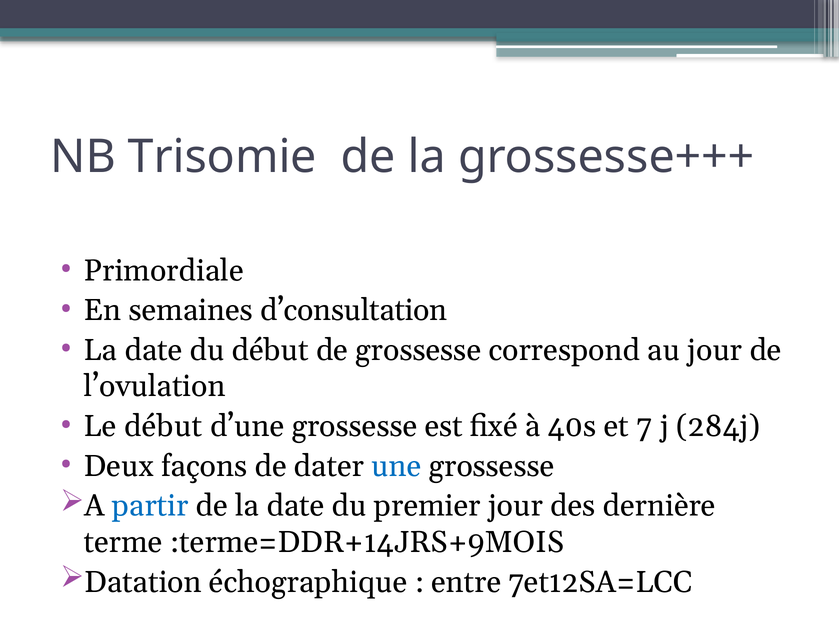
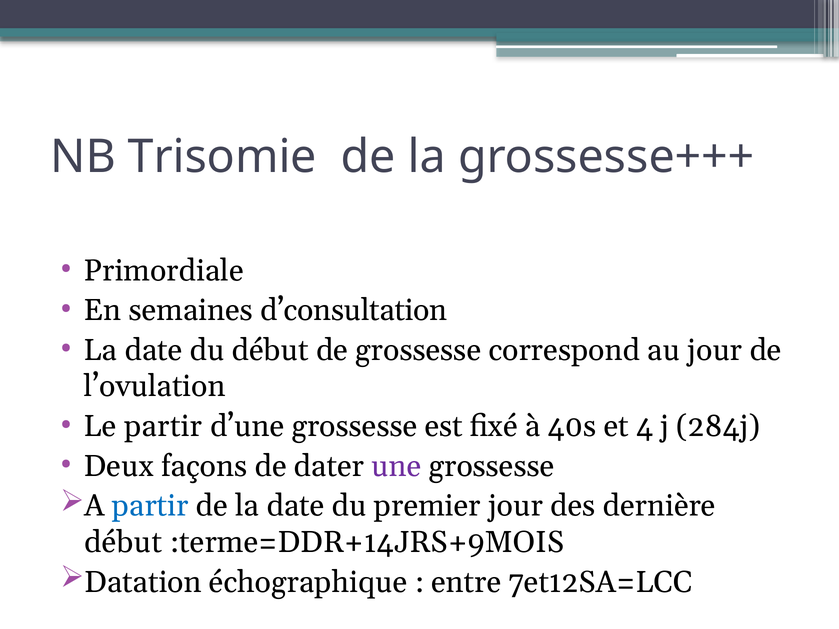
Le début: début -> partir (163, 426)
7: 7 -> 4 (645, 426)
une colour: blue -> purple (396, 466)
terme: terme -> début (123, 542)
